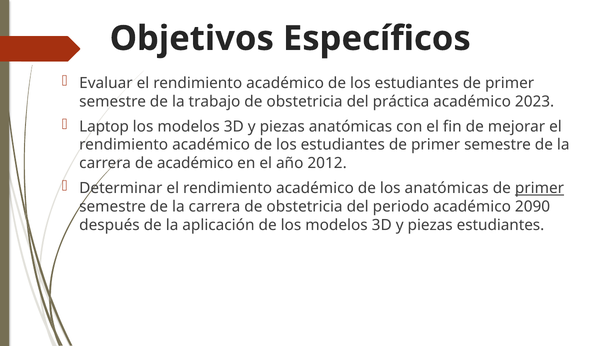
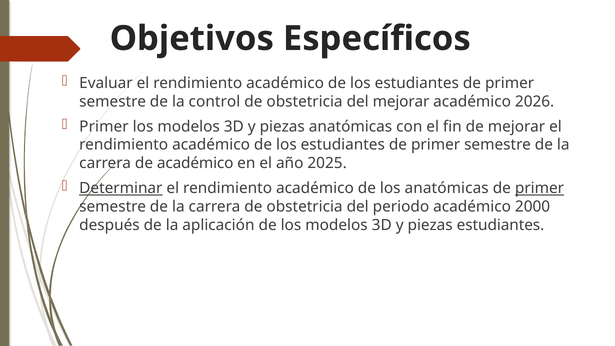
trabajo: trabajo -> control (214, 102)
del práctica: práctica -> mejorar (401, 102)
2023: 2023 -> 2026 (535, 102)
Laptop: Laptop -> Primer (104, 126)
2012: 2012 -> 2025 (327, 163)
Determinar underline: none -> present (121, 188)
2090: 2090 -> 2000 (533, 207)
